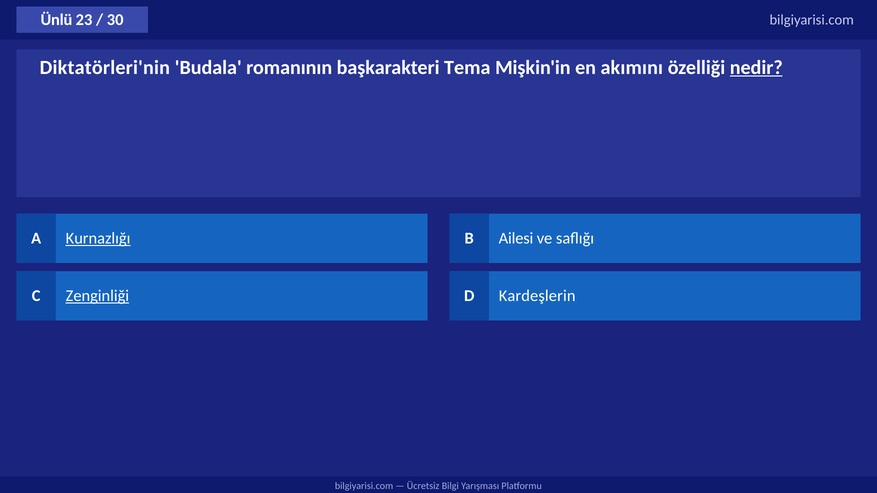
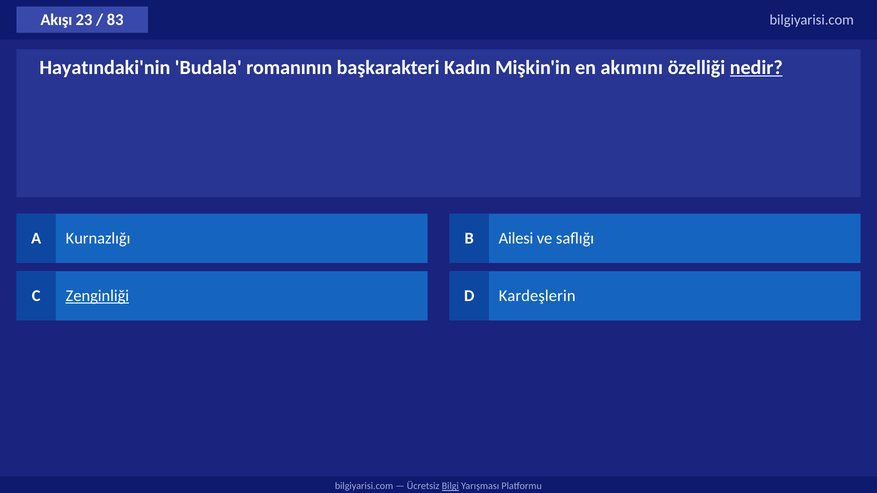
Ünlü: Ünlü -> Akışı (56, 20)
30: 30 -> 83 (115, 20)
Diktatörleri'nin: Diktatörleri'nin -> Hayatındaki'nin (105, 68)
Tema: Tema -> Kadın (467, 68)
Kurnazlığı underline: present -> none (98, 239)
Bilgi underline: none -> present (450, 486)
